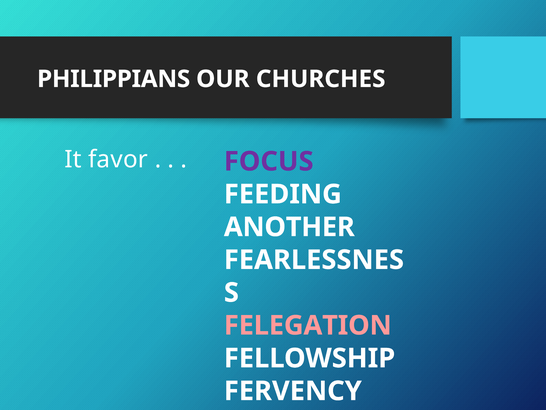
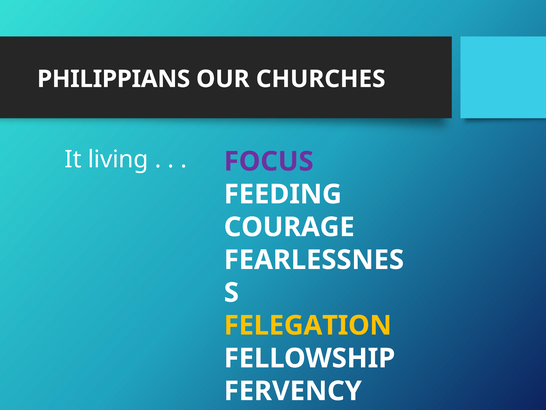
favor: favor -> living (118, 159)
ANOTHER: ANOTHER -> COURAGE (289, 227)
FELEGATION colour: pink -> yellow (308, 325)
